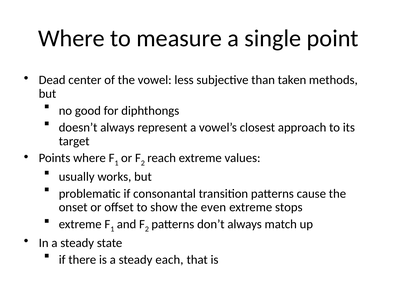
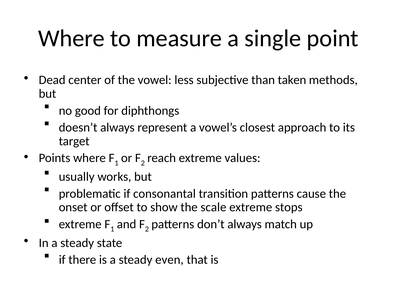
even: even -> scale (213, 207)
each: each -> even (169, 260)
